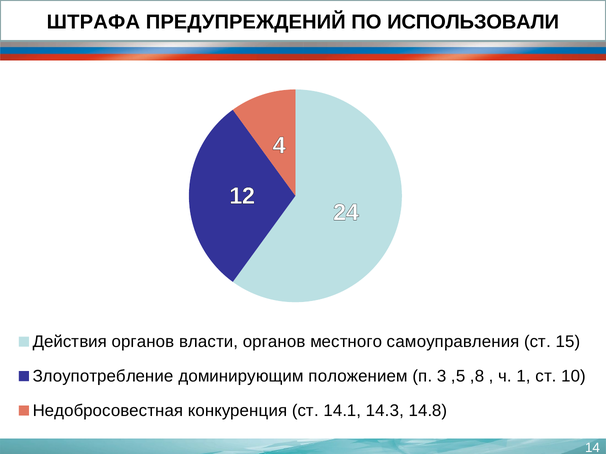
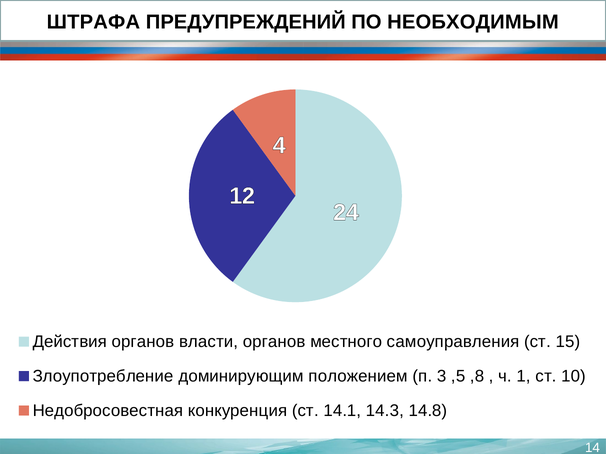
ИСПОЛЬЗОВАЛИ: ИСПОЛЬЗОВАЛИ -> НЕОБХОДИМЫМ (473, 22)
